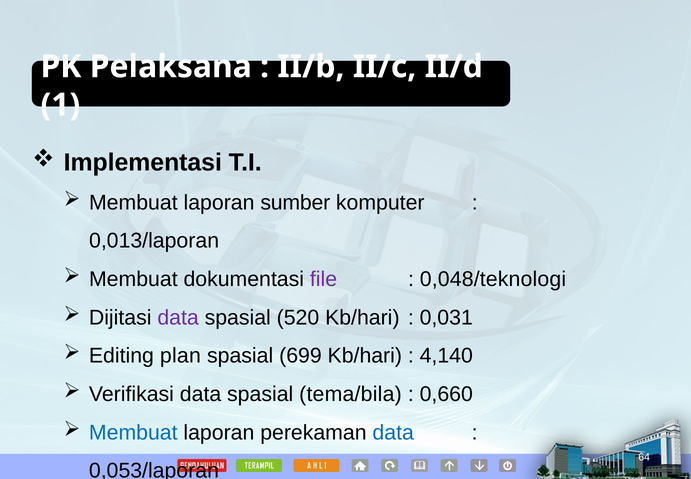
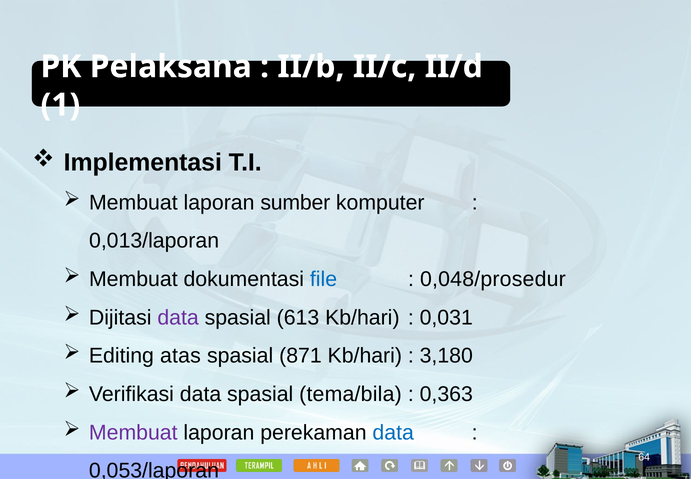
file colour: purple -> blue (323, 279)
0,048/teknologi: 0,048/teknologi -> 0,048/prosedur (493, 279)
520: 520 -> 613 (298, 317)
plan: plan -> atas (180, 355)
699: 699 -> 871 (300, 355)
4,140: 4,140 -> 3,180 (446, 355)
0,660: 0,660 -> 0,363 (446, 394)
Membuat colour: blue -> purple (133, 432)
